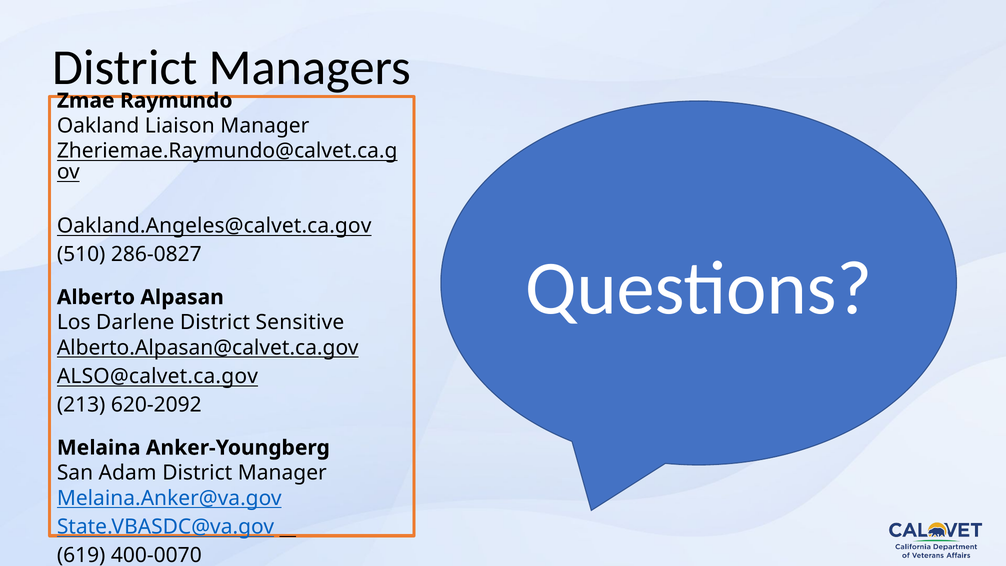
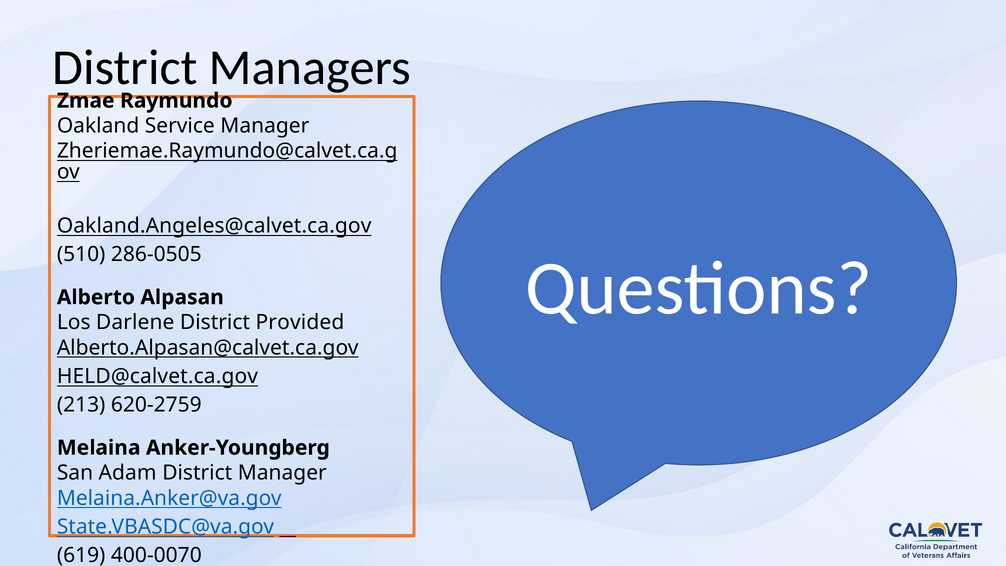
Liaison: Liaison -> Service (180, 126)
286-0827: 286-0827 -> 286-0505 (156, 254)
Sensitive: Sensitive -> Provided (300, 322)
ALSO@calvet.ca.gov: ALSO@calvet.ca.gov -> HELD@calvet.ca.gov (157, 376)
620-2092: 620-2092 -> 620-2759 (156, 405)
